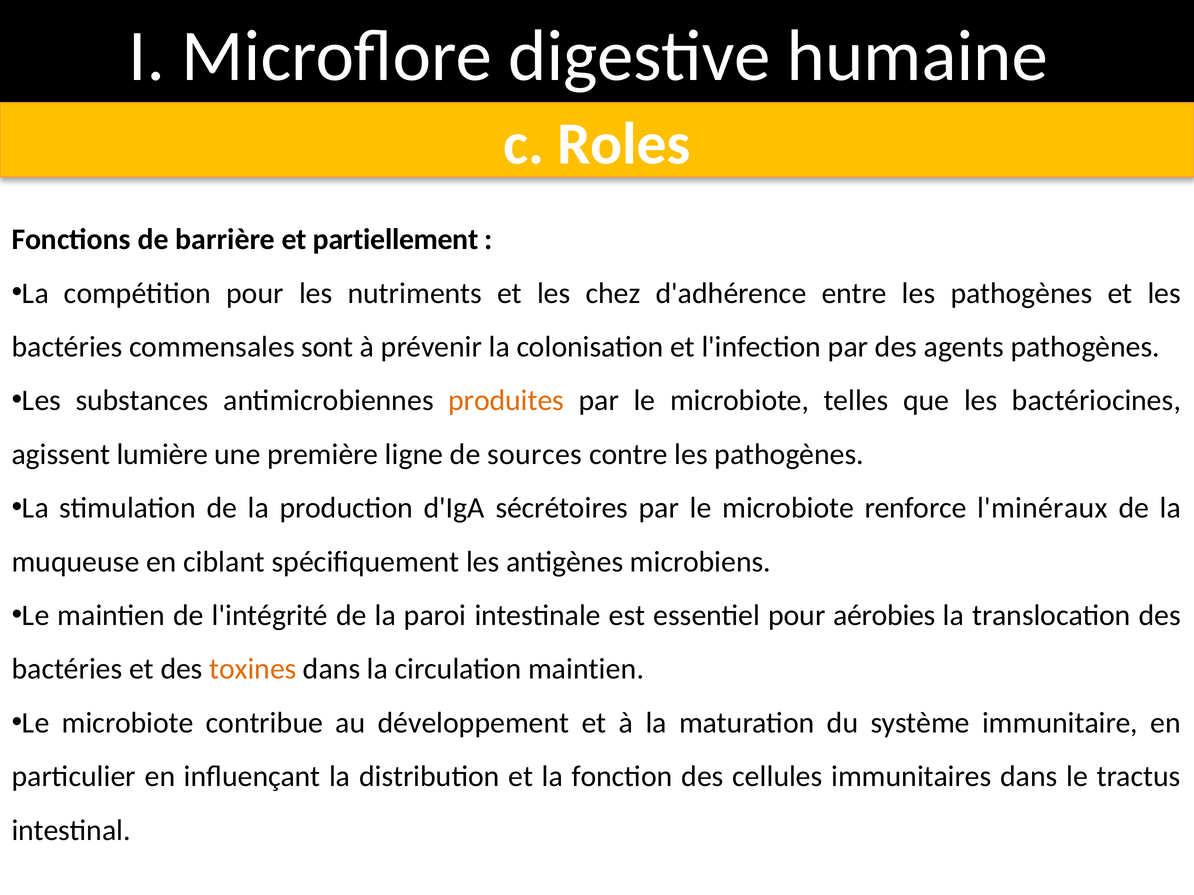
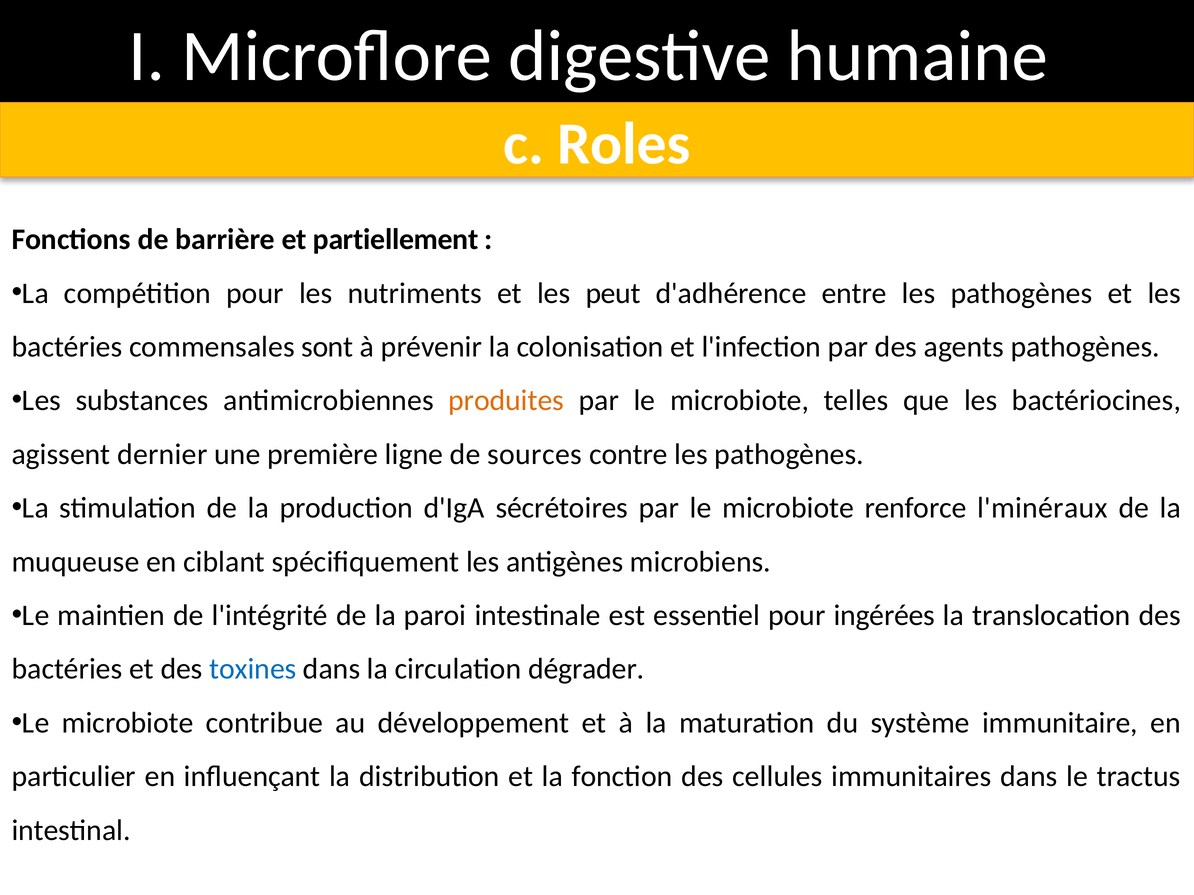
chez: chez -> peut (613, 293)
lumière: lumière -> dernier (162, 455)
aérobies: aérobies -> ingérées (884, 616)
toxines colour: orange -> blue (253, 669)
circulation maintien: maintien -> dégrader (586, 669)
